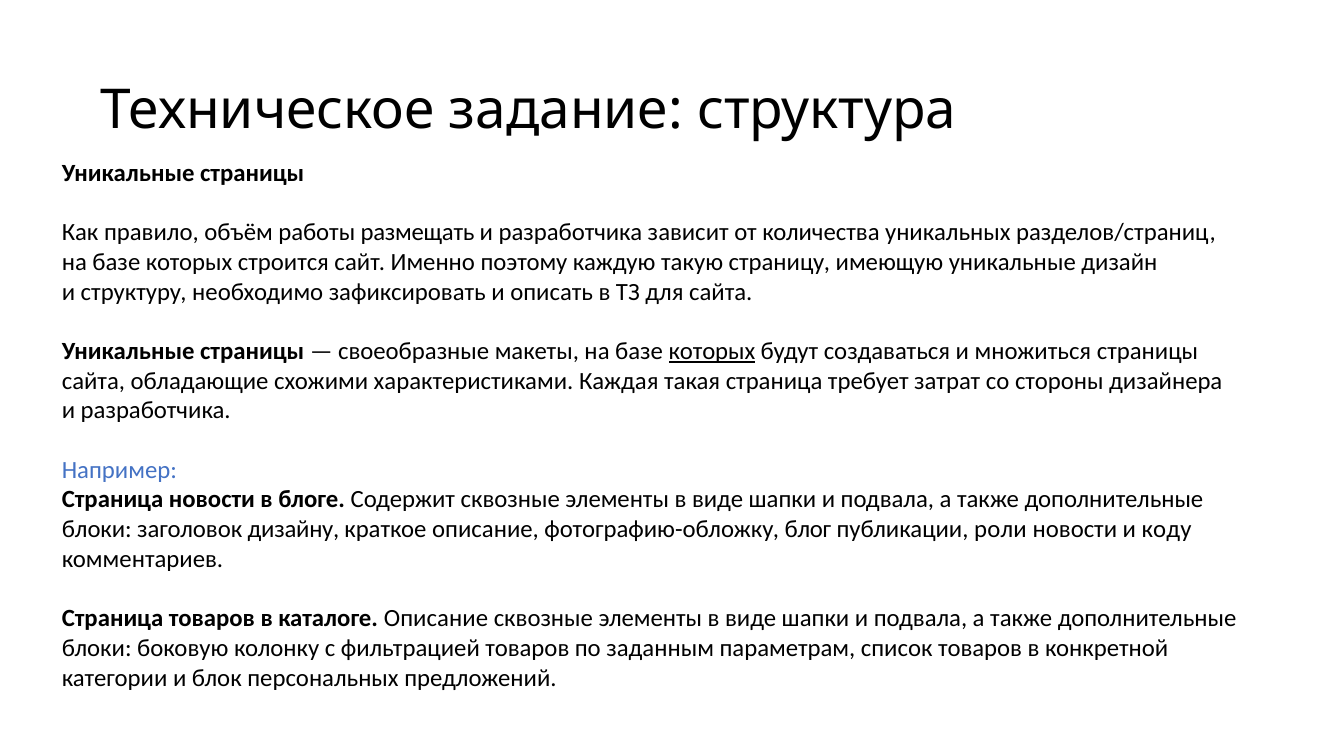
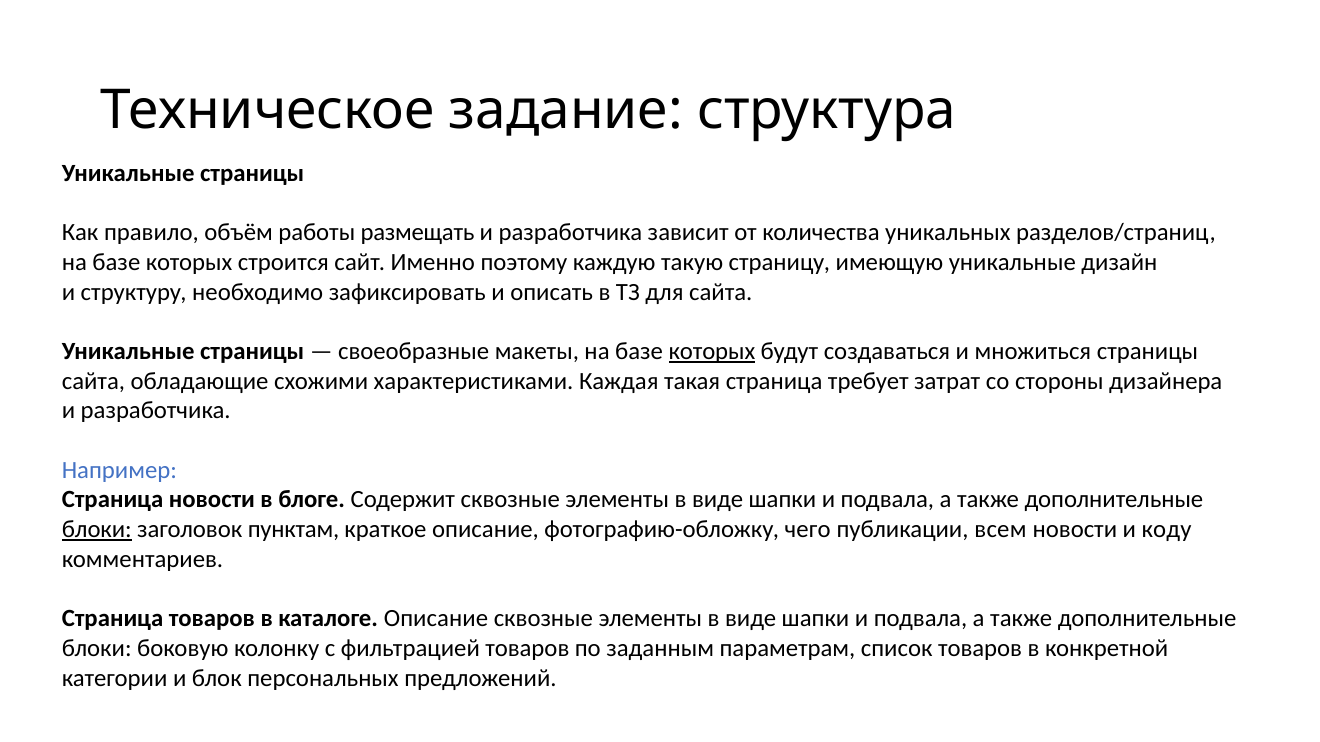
блоки underline: none -> present (97, 530)
дизайну: дизайну -> пунктам (294, 530)
блог: блог -> чего (808, 530)
роли: роли -> всем (1000, 530)
